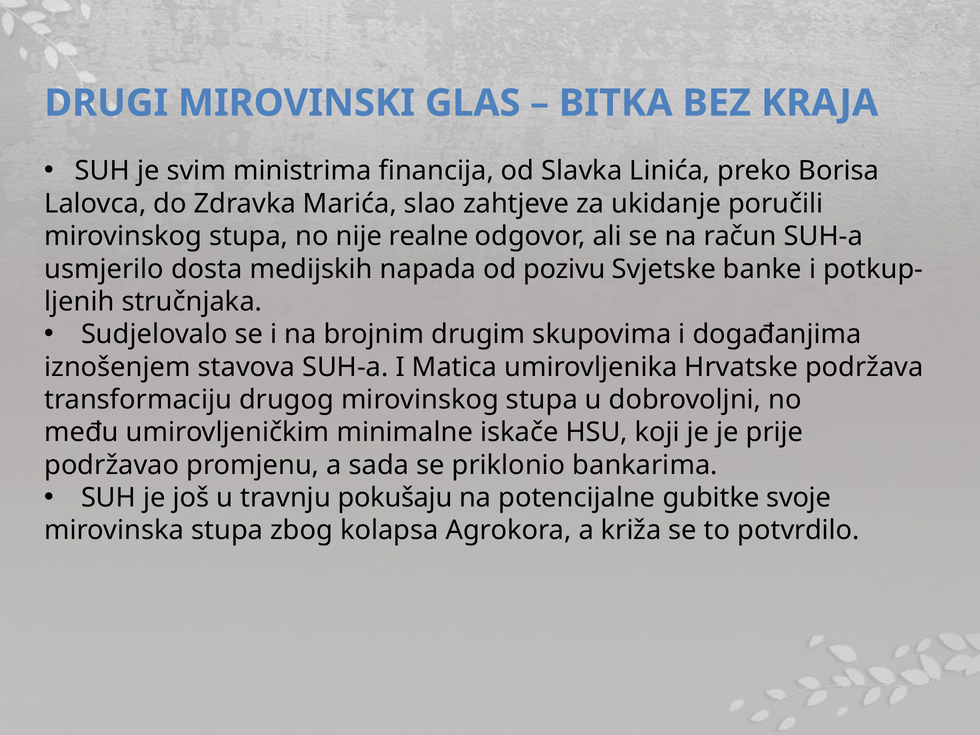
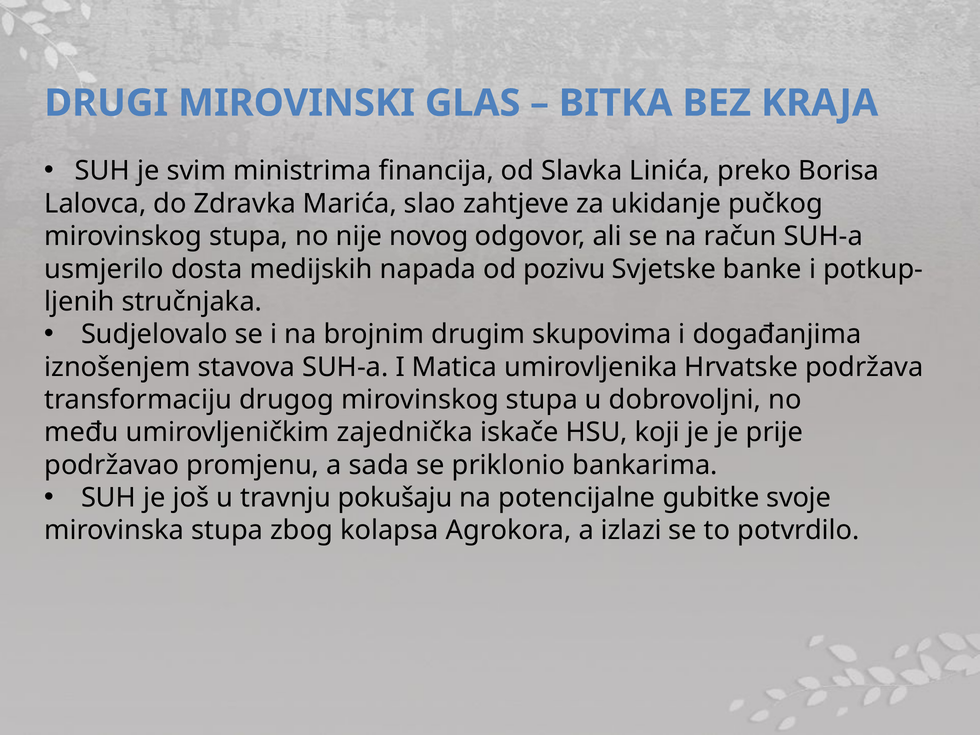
poručili: poručili -> pučkog (776, 204)
realne: realne -> novog (429, 236)
minimalne: minimalne -> zajednička (405, 432)
križa: križa -> izlazi (631, 530)
